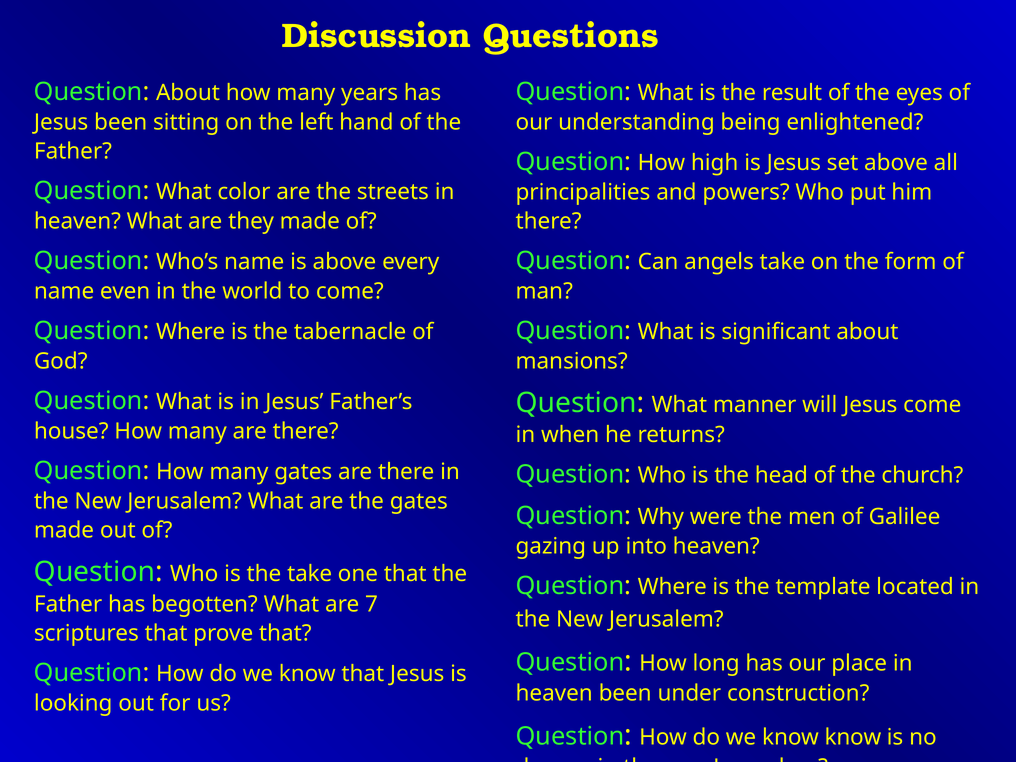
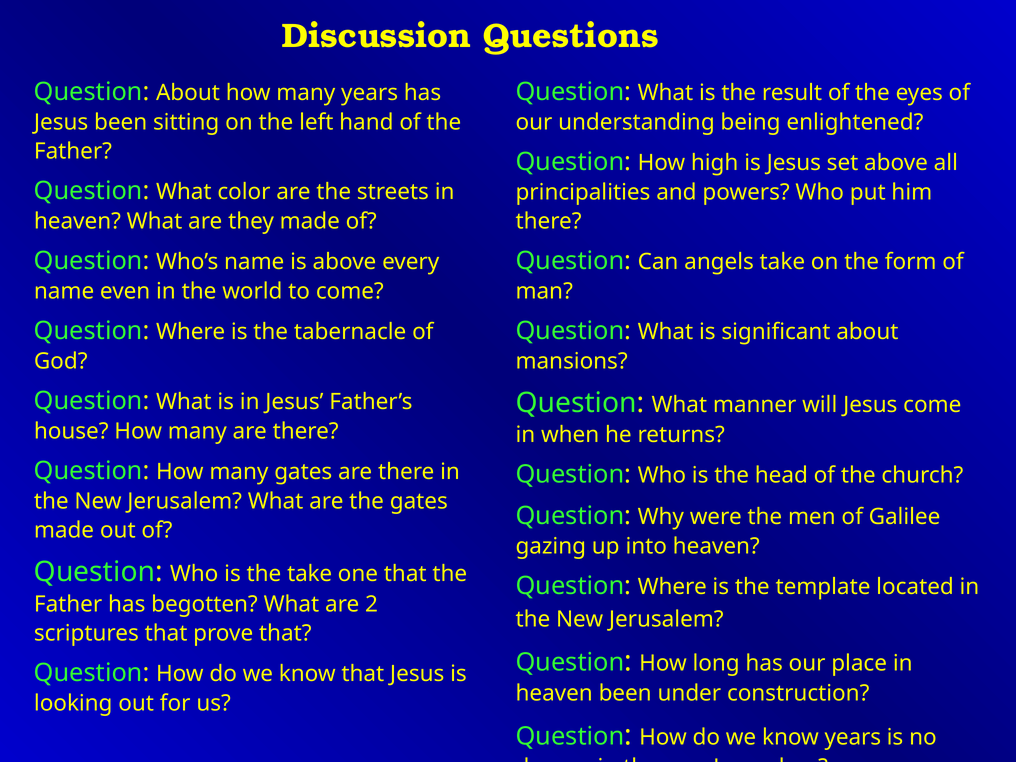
7: 7 -> 2 (371, 604)
know know: know -> years (853, 737)
